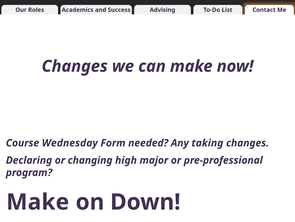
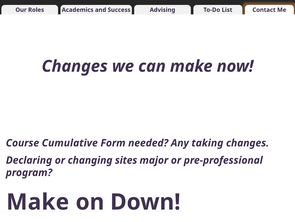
Wednesday: Wednesday -> Cumulative (70, 143)
high: high -> sites (126, 160)
